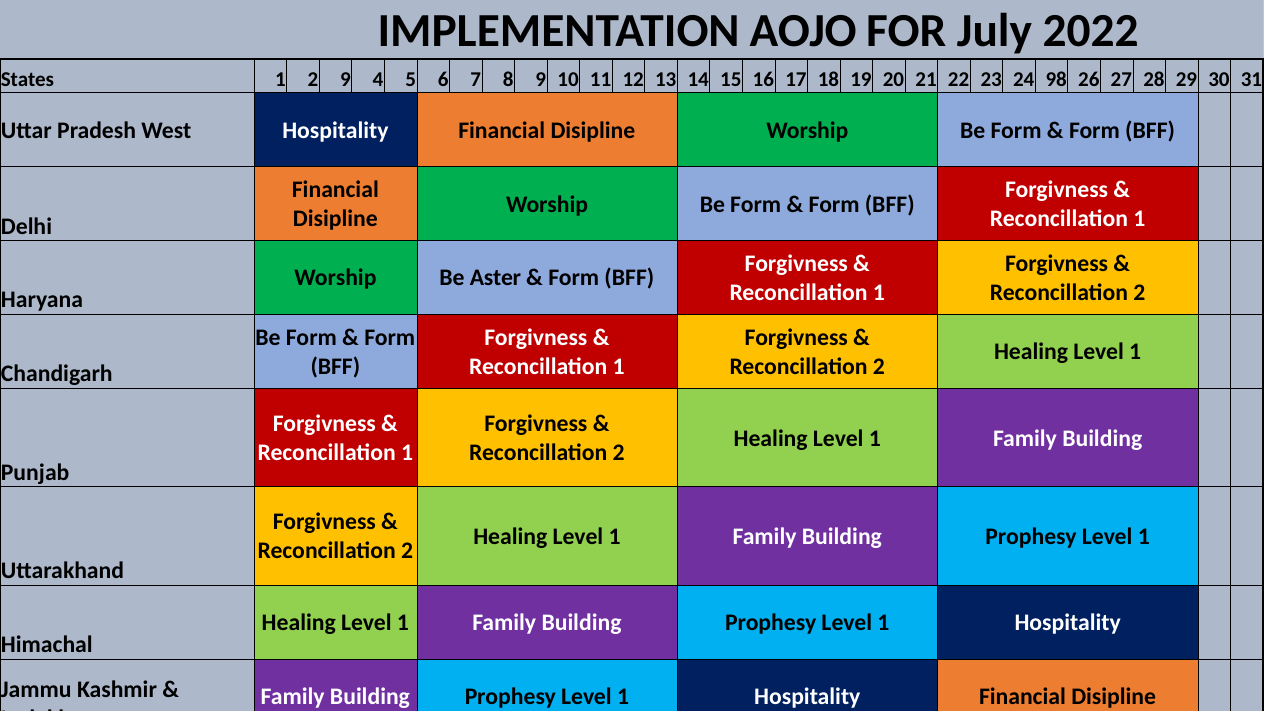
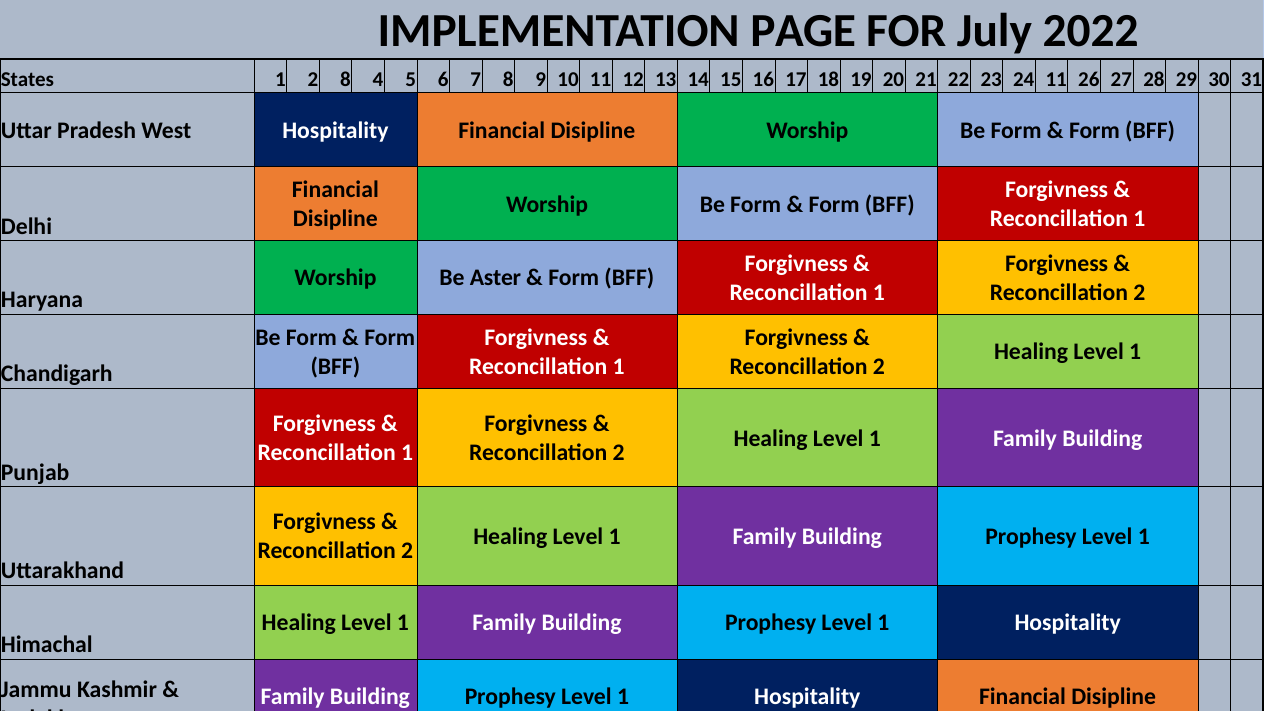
AOJO: AOJO -> PAGE (803, 31)
2 9: 9 -> 8 (346, 80)
24 98: 98 -> 11 (1056, 80)
